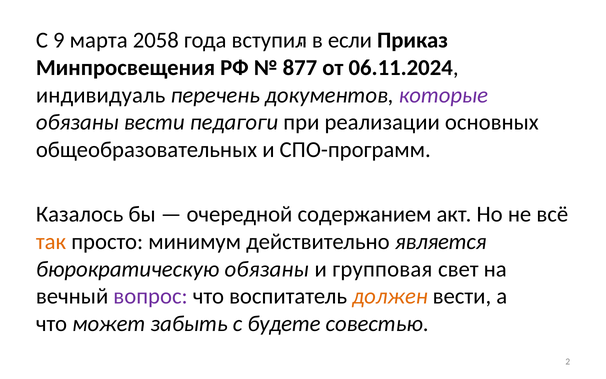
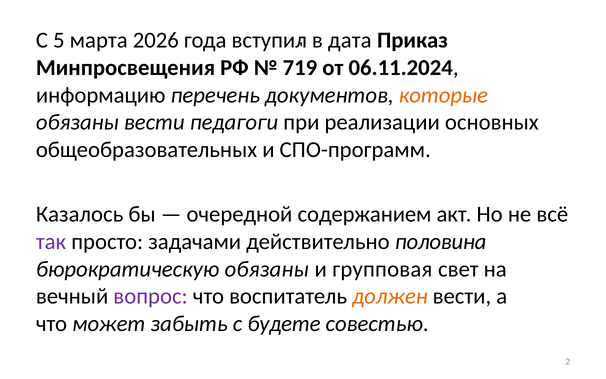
9: 9 -> 5 (59, 40)
2058: 2058 -> 2026 (156, 40)
если: если -> дата (350, 40)
877: 877 -> 719 (300, 68)
индивидуаль: индивидуаль -> информацию (101, 95)
которые colour: purple -> orange (443, 95)
так colour: orange -> purple (51, 242)
минимум: минимум -> задачами (195, 242)
является: является -> половина (441, 242)
